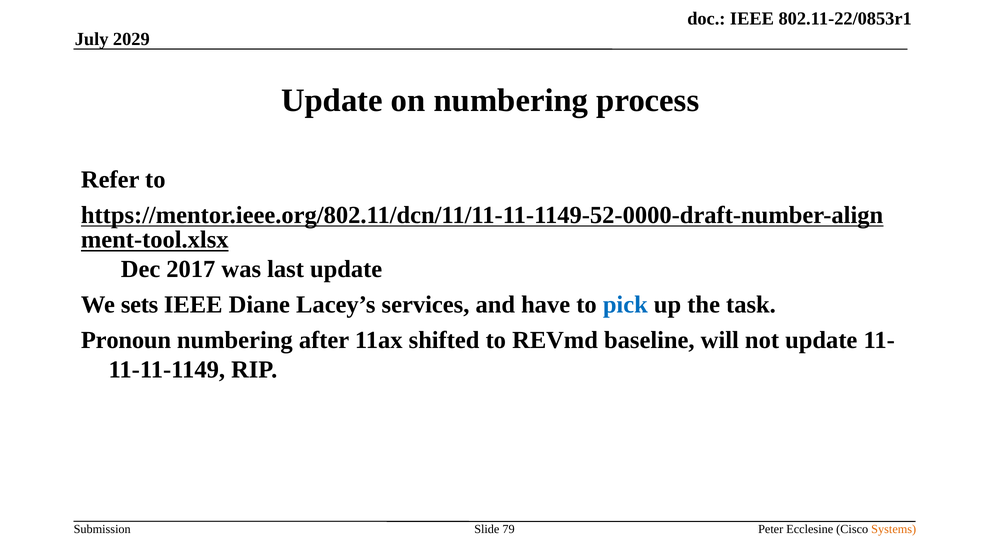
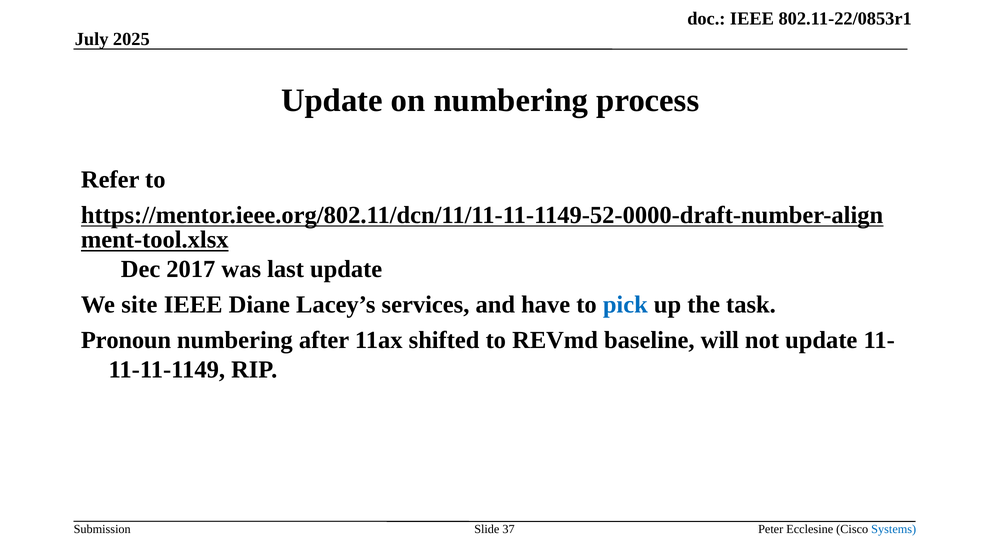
2029: 2029 -> 2025 (131, 39)
sets: sets -> site (139, 305)
79: 79 -> 37 (509, 529)
Systems colour: orange -> blue (894, 529)
